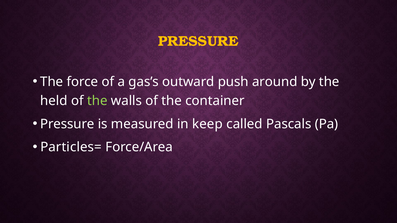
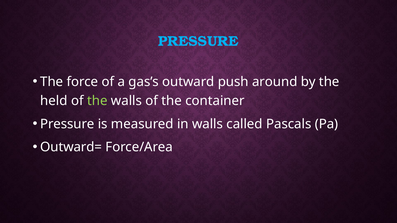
PRESSURE colour: yellow -> light blue (198, 41)
in keep: keep -> walls (208, 124)
Particles=: Particles= -> Outward= (71, 147)
